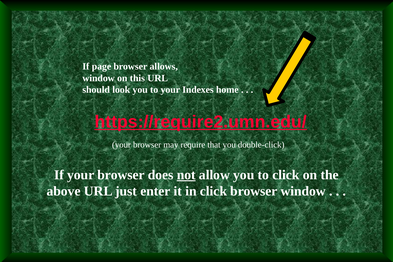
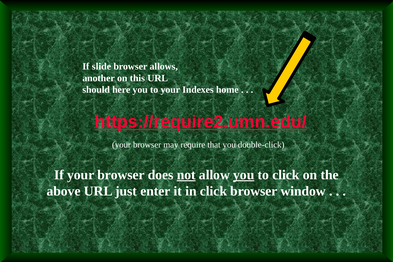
page: page -> slide (101, 66)
window: window -> another (99, 78)
look: look -> here (121, 90)
you underline: none -> present (244, 175)
